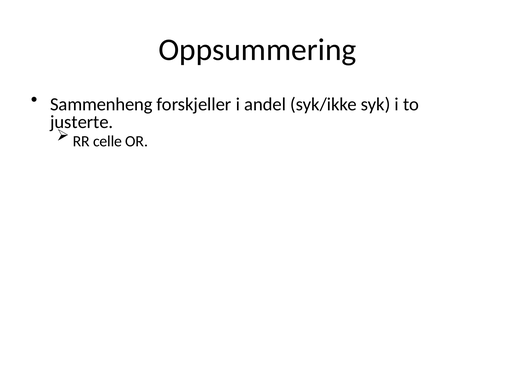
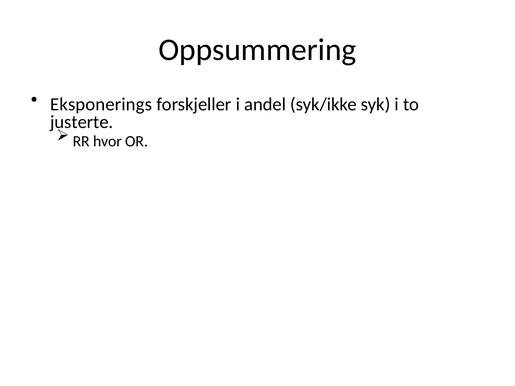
Sammenheng: Sammenheng -> Eksponerings (101, 104)
celle: celle -> hvor (108, 142)
